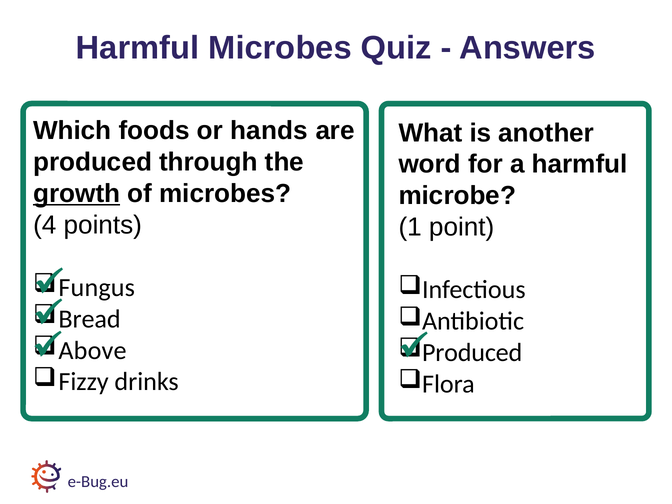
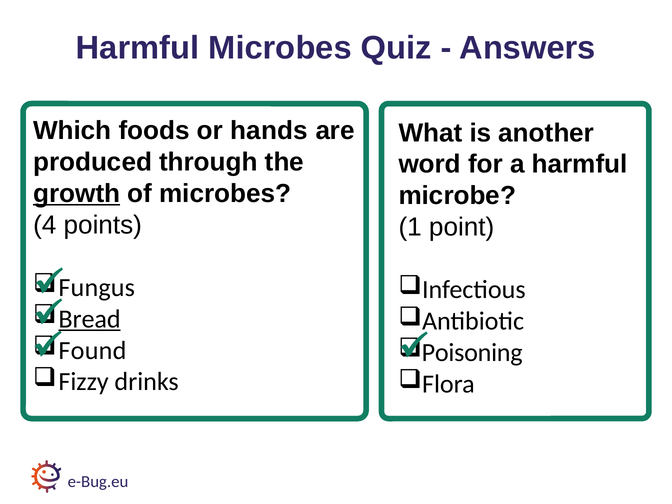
Bread underline: none -> present (90, 319)
Above: Above -> Found (92, 350)
Produced: Produced -> Poisoning (472, 353)
